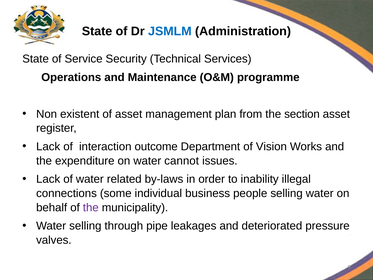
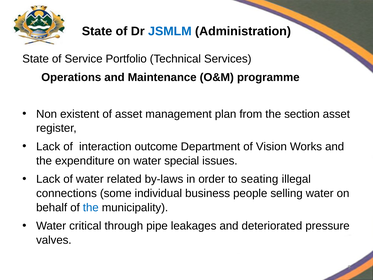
Security: Security -> Portfolio (126, 59)
cannot: cannot -> special (182, 161)
inability: inability -> seating (260, 179)
the colour: purple -> blue (91, 207)
Water selling: selling -> critical (85, 226)
